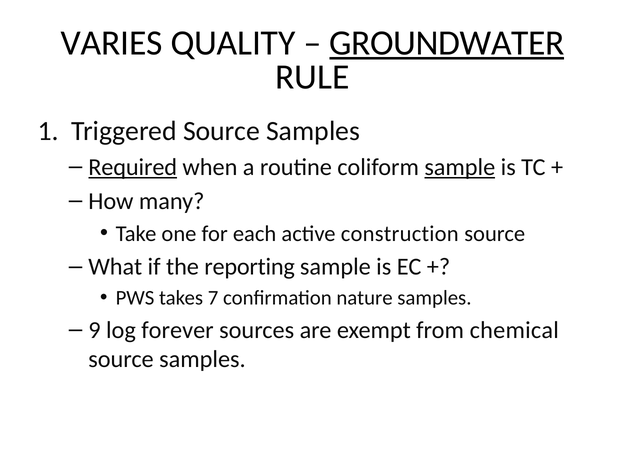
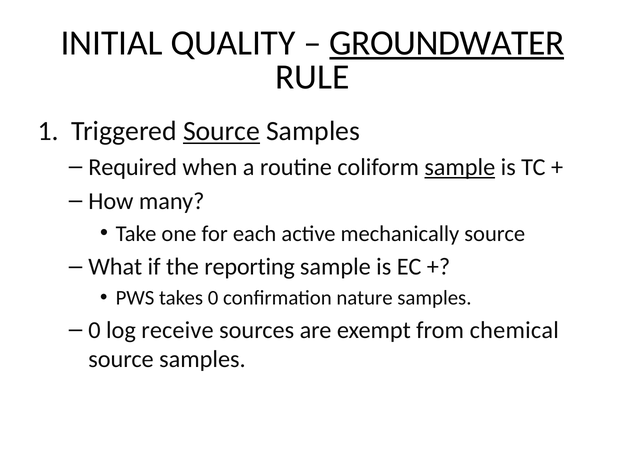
VARIES: VARIES -> INITIAL (112, 43)
Source underline: none -> present (221, 131)
Required underline: present -> none (133, 167)
construction: construction -> mechanically (400, 234)
takes 7: 7 -> 0 (213, 298)
9: 9 -> 0 (94, 330)
forever: forever -> receive (177, 330)
